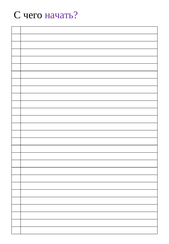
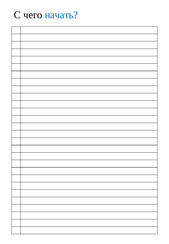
начать colour: purple -> blue (61, 15)
